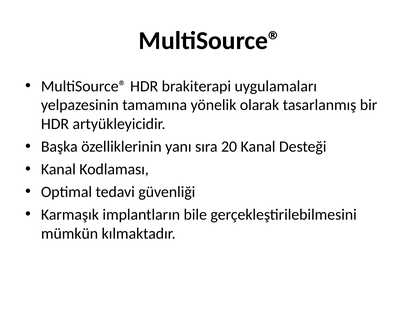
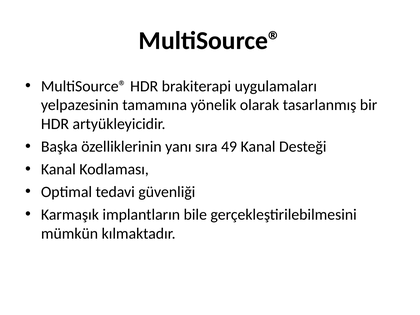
20: 20 -> 49 (229, 147)
